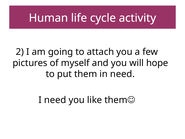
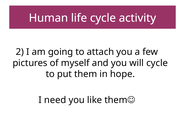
will hope: hope -> cycle (157, 63)
in need: need -> hope (122, 74)
